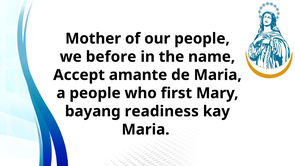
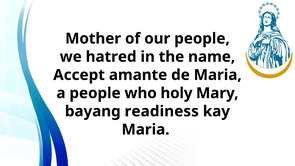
before: before -> hatred (111, 57)
first: first -> holy (176, 93)
